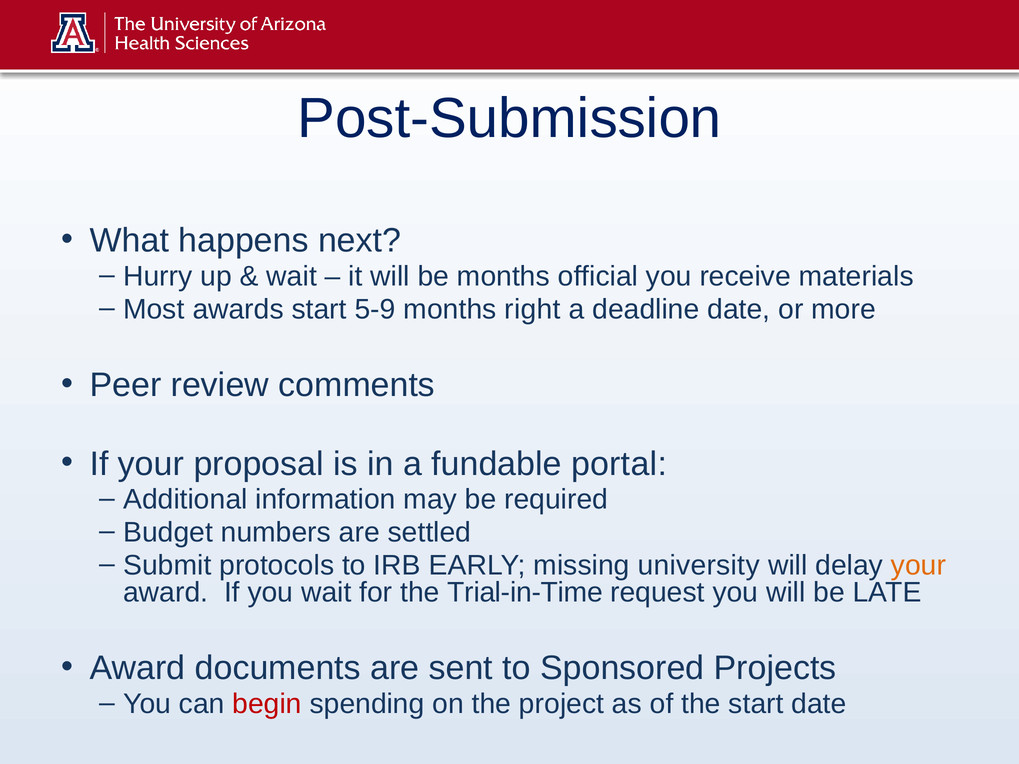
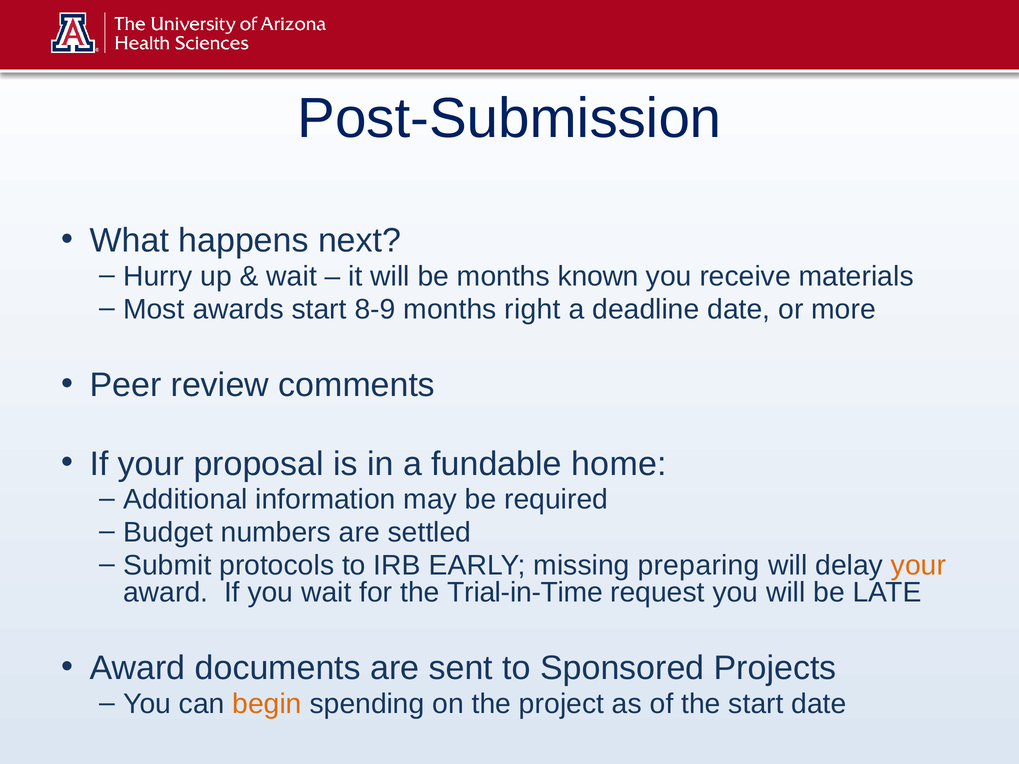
official: official -> known (598, 277)
5-9: 5-9 -> 8-9 (375, 309)
portal: portal -> home (619, 464)
university: university -> preparing (699, 566)
begin colour: red -> orange (267, 704)
